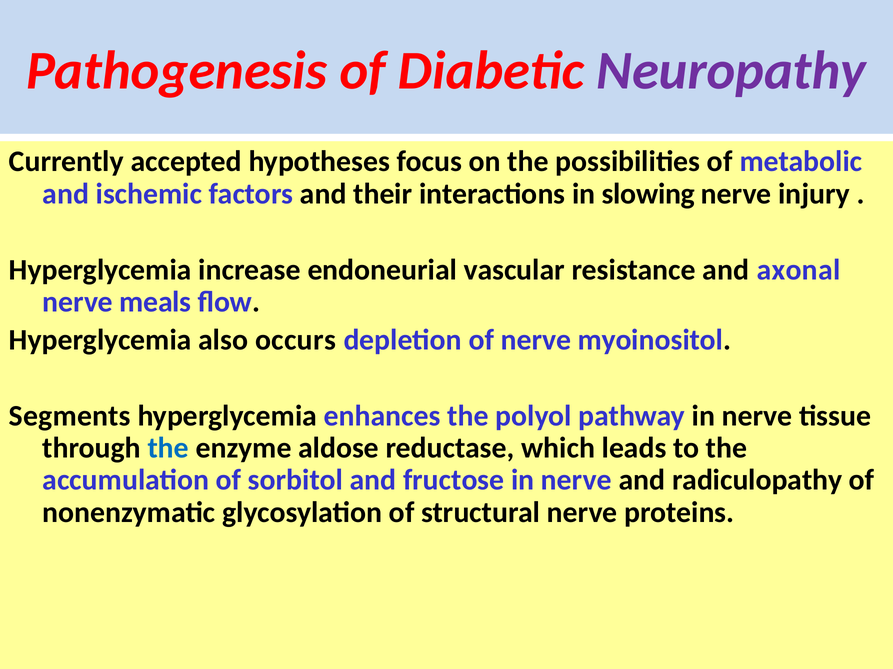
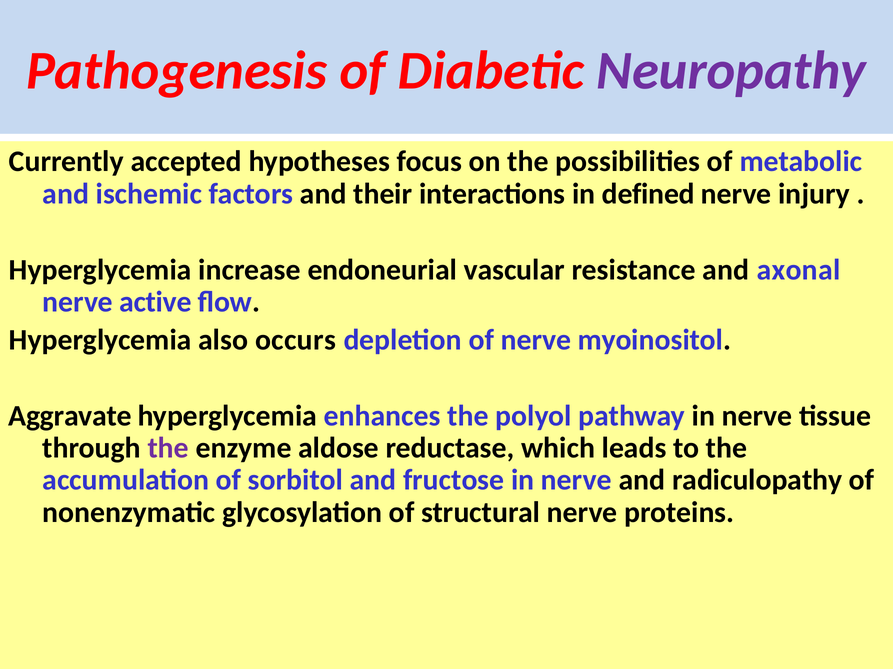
slowing: slowing -> defined (648, 194)
meals: meals -> active (155, 302)
Segments: Segments -> Aggravate (70, 416)
the colour: blue -> purple (168, 449)
